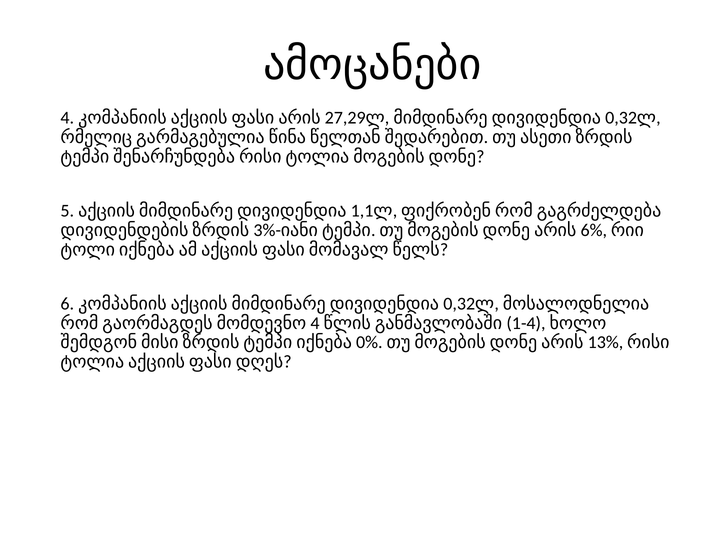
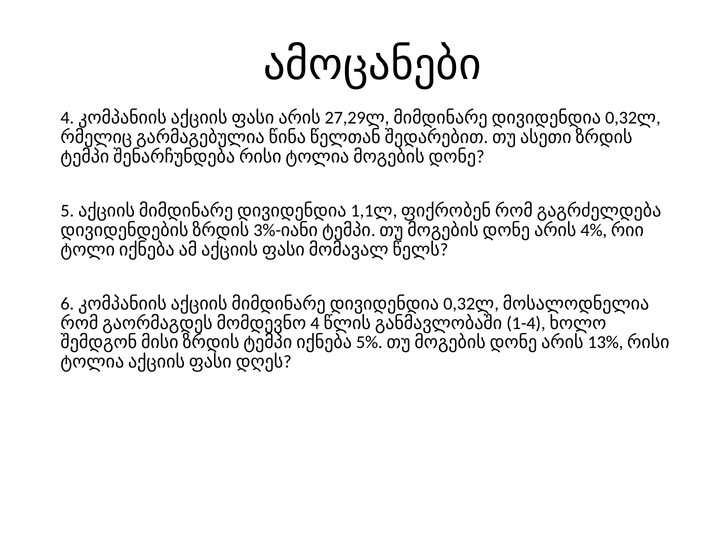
6%: 6% -> 4% (594, 230)
0%: 0% -> 5% (369, 342)
